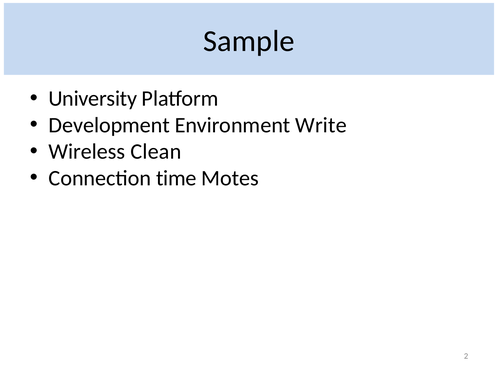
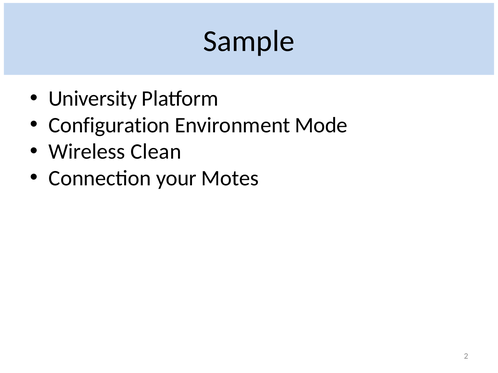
Development: Development -> Configuration (109, 125)
Write: Write -> Mode (321, 125)
time: time -> your (176, 178)
